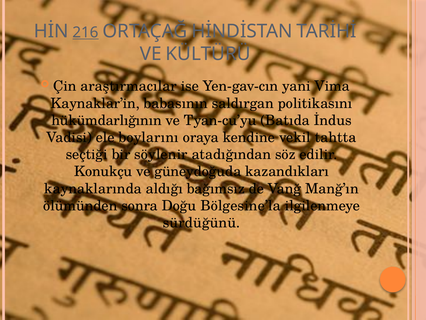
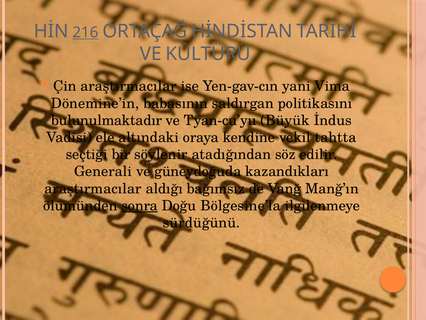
Kaynaklar’in: Kaynaklar’in -> Dönemine’in (95, 103)
hükümdarlığının: hükümdarlığının -> bulunulmaktadır (107, 120)
Batıda: Batıda -> Büyük (285, 120)
boylarını: boylarını -> altındaki (149, 137)
Konukçu: Konukçu -> Generali (103, 171)
kaynaklarında: kaynaklarında -> araştırmacılar (93, 188)
sonra underline: none -> present (140, 205)
